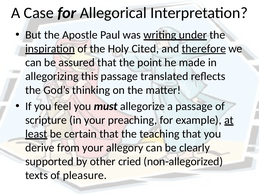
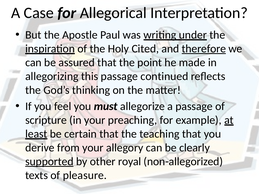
translated: translated -> continued (164, 76)
supported underline: none -> present (49, 162)
cried: cried -> royal (130, 162)
